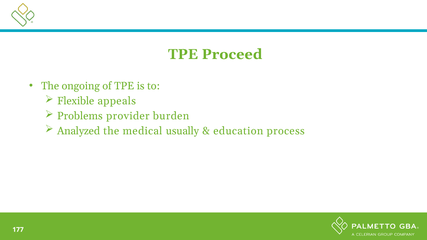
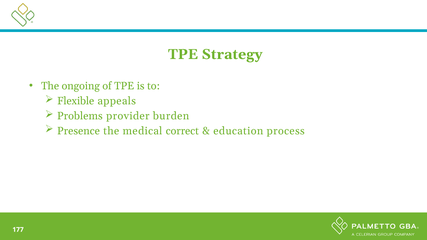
Proceed: Proceed -> Strategy (232, 54)
Analyzed: Analyzed -> Presence (78, 131)
usually: usually -> correct (182, 131)
